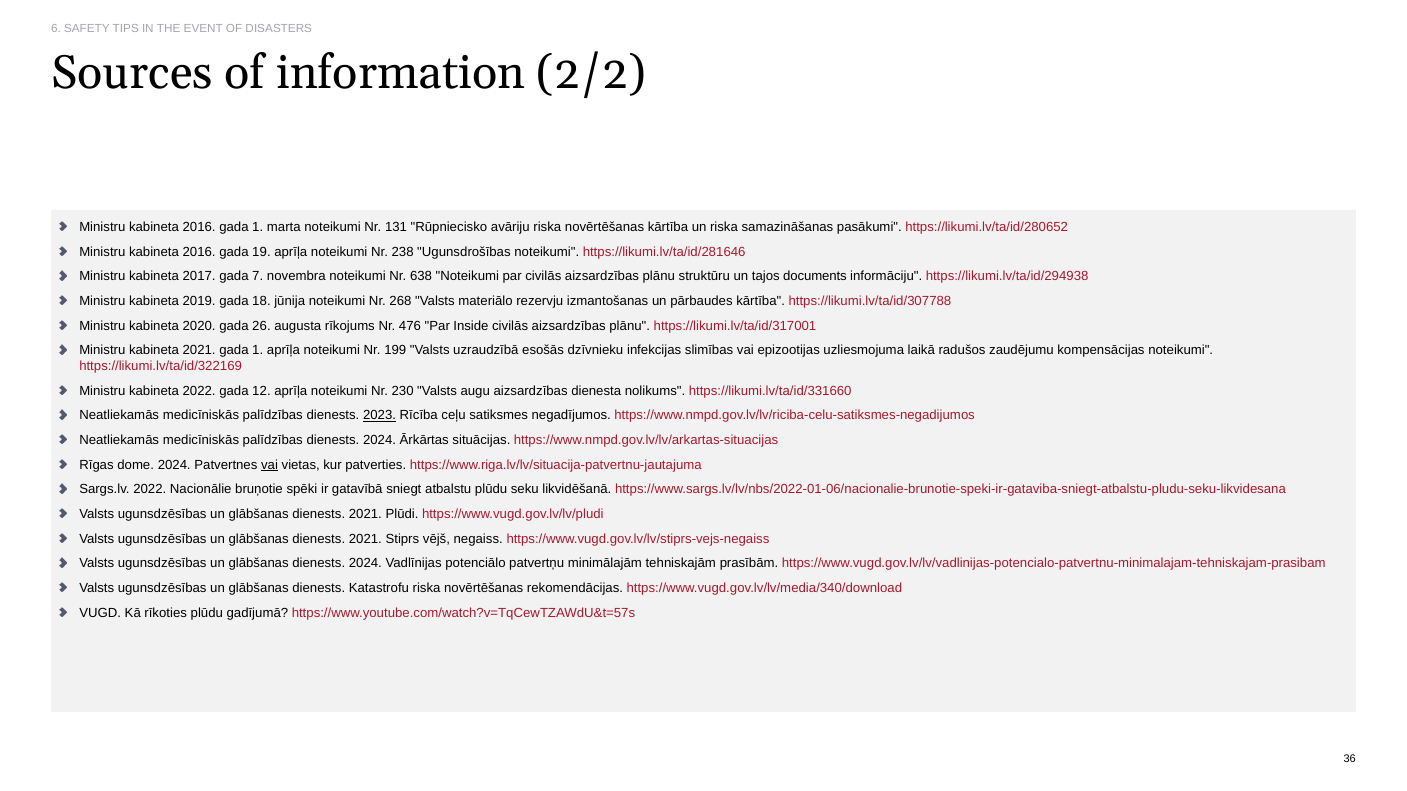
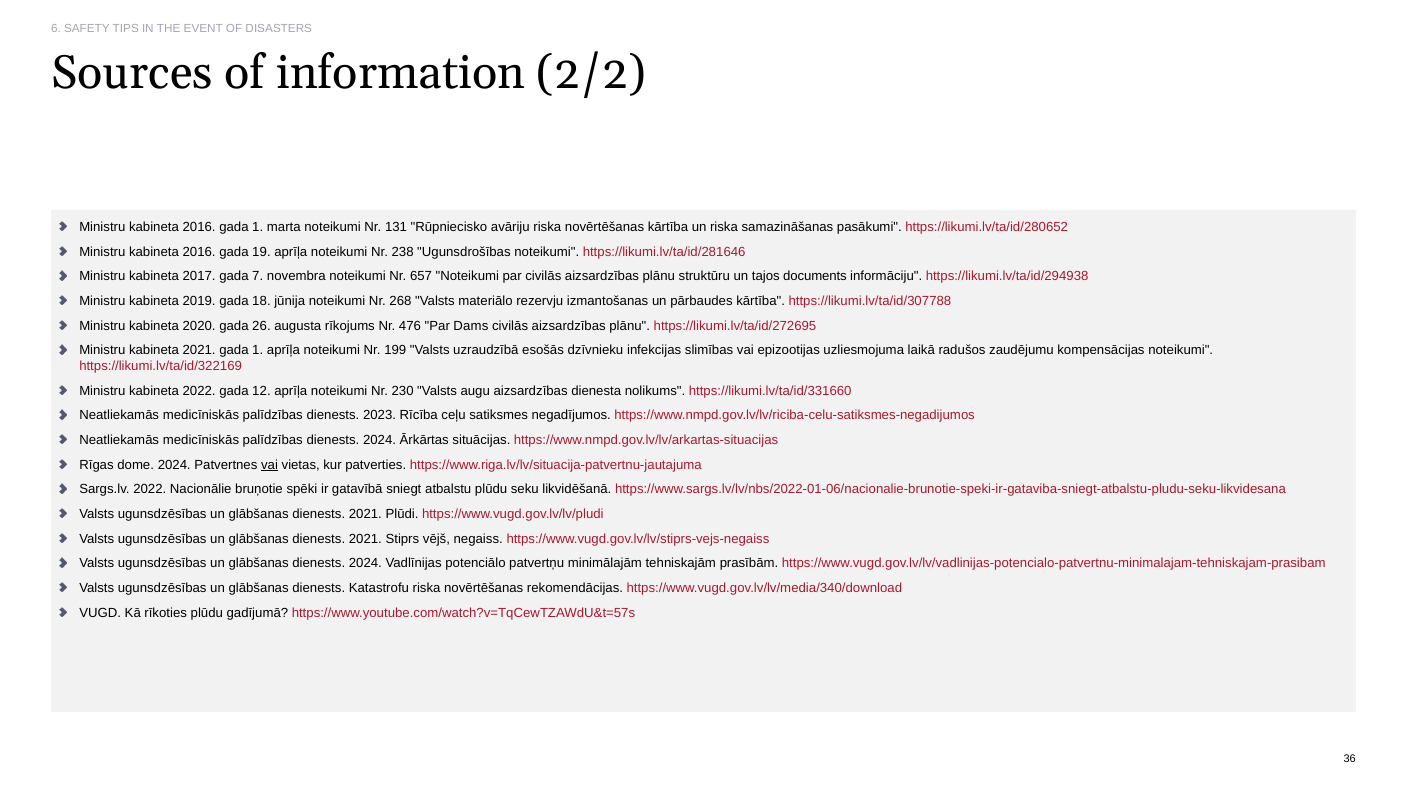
638: 638 -> 657 (421, 276)
Inside: Inside -> Dams (471, 326)
https://likumi.lv/ta/id/317001: https://likumi.lv/ta/id/317001 -> https://likumi.lv/ta/id/272695 (735, 326)
2023 underline: present -> none (380, 416)
